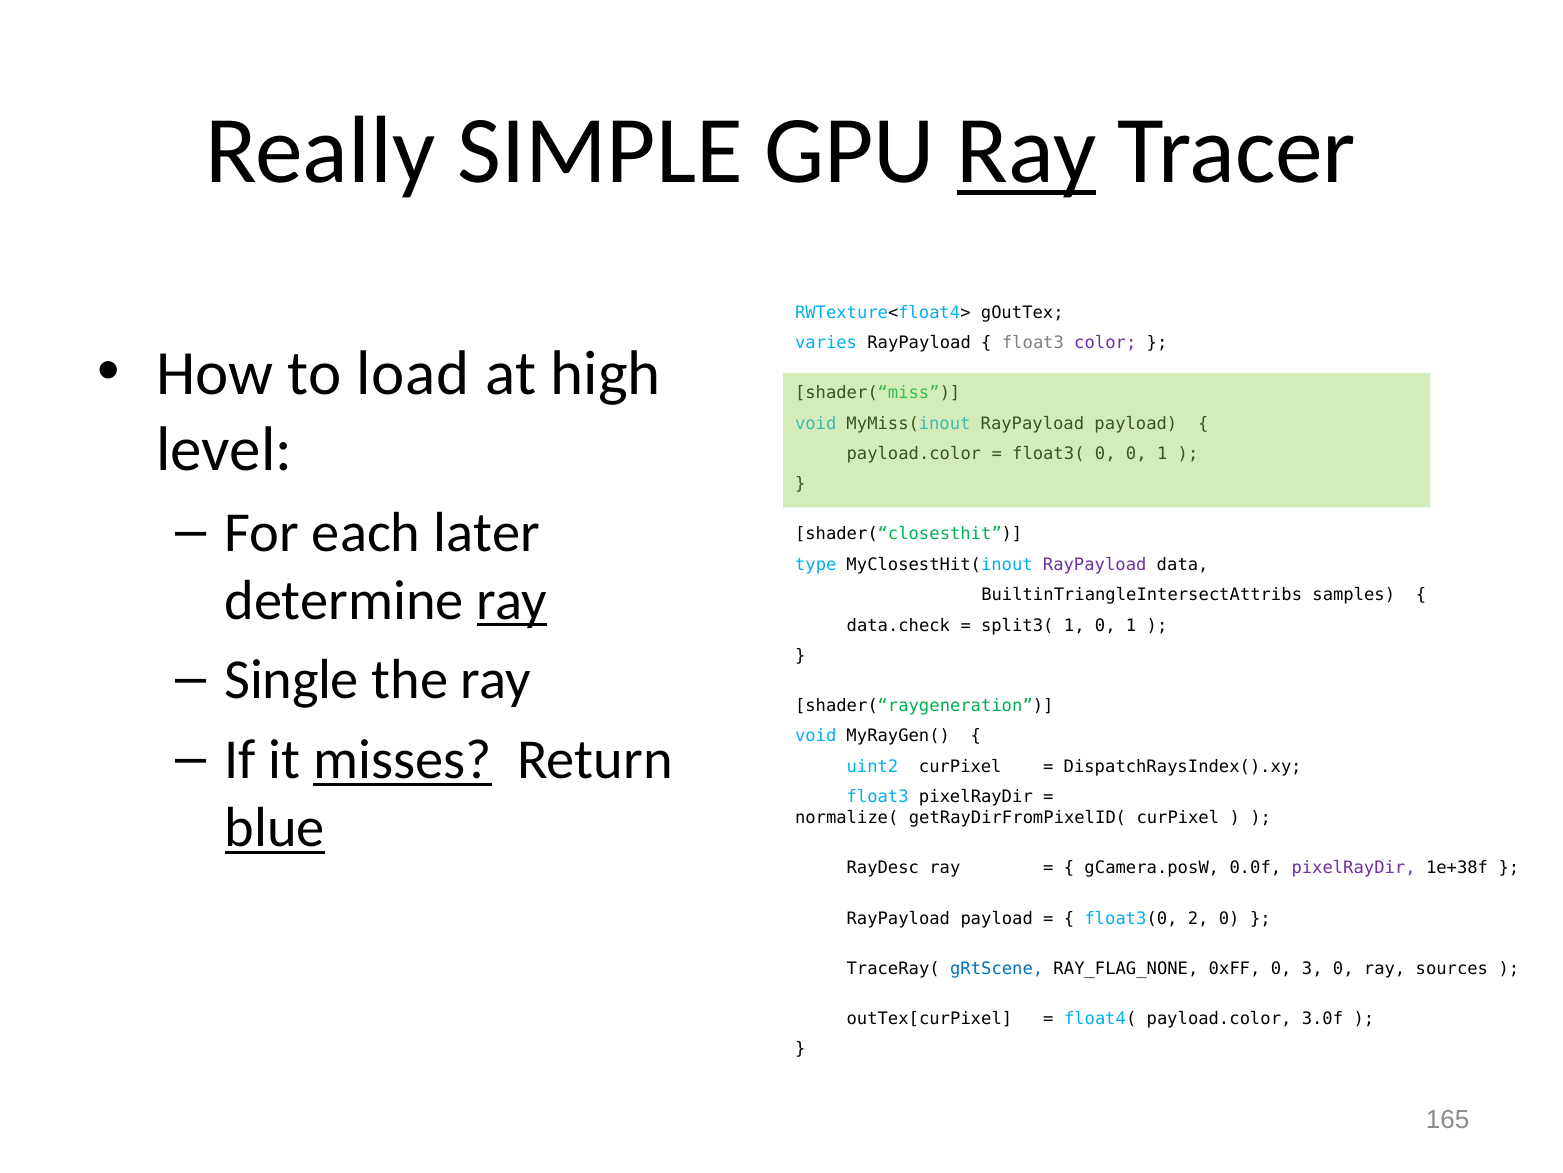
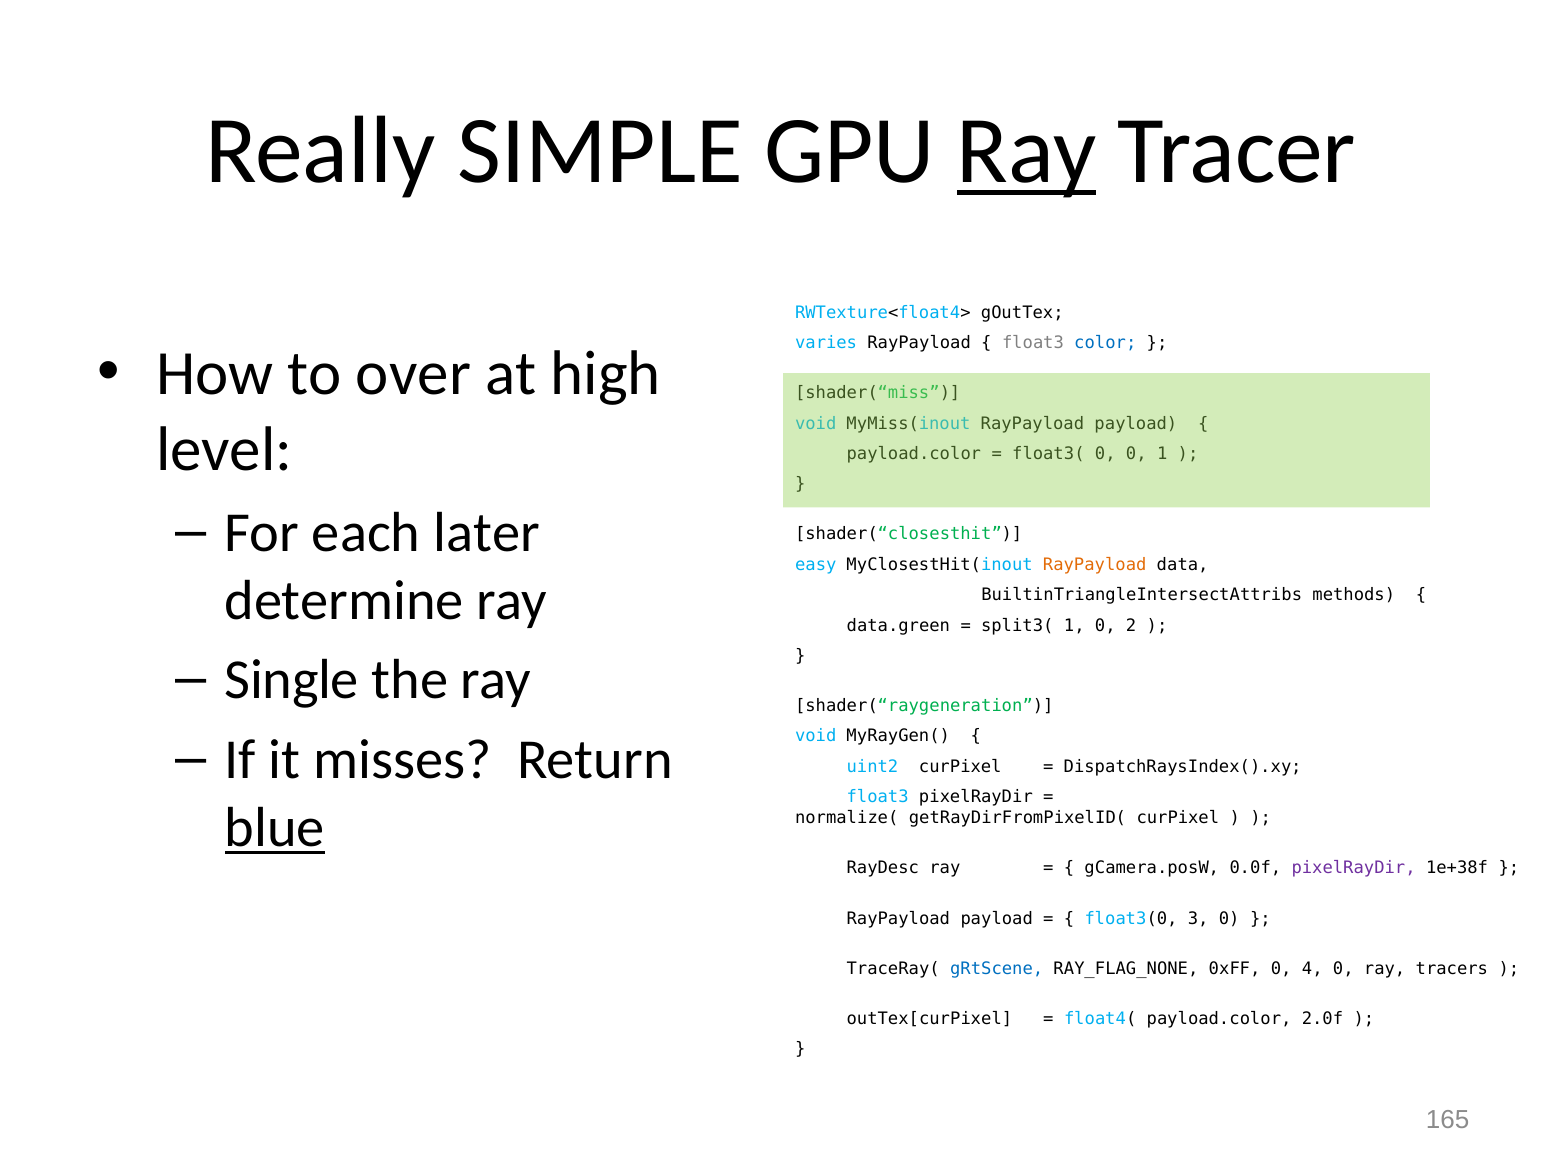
color colour: purple -> blue (1105, 343)
load: load -> over (413, 373)
type: type -> easy (816, 564)
RayPayload colour: purple -> orange (1095, 564)
ray underline: present -> none (512, 600)
samples: samples -> methods (1354, 595)
data.check: data.check -> data.green (898, 625)
1 0 1: 1 -> 2 (1131, 625)
misses underline: present -> none (403, 760)
2: 2 -> 3 (1198, 918)
3: 3 -> 4 (1312, 968)
sources: sources -> tracers (1452, 968)
3.0f: 3.0f -> 2.0f (1322, 1018)
